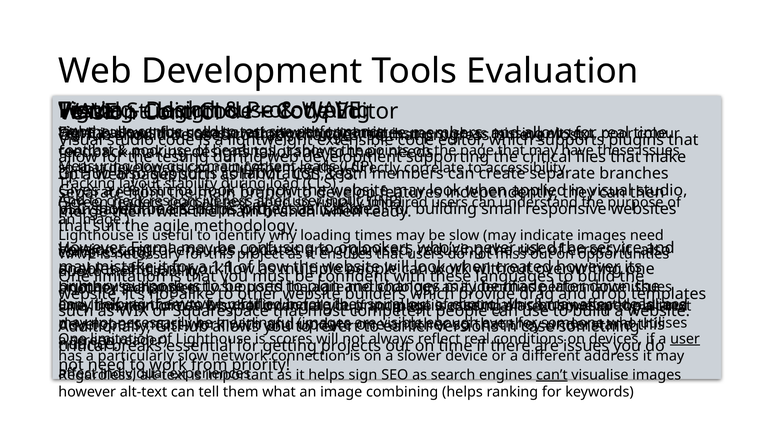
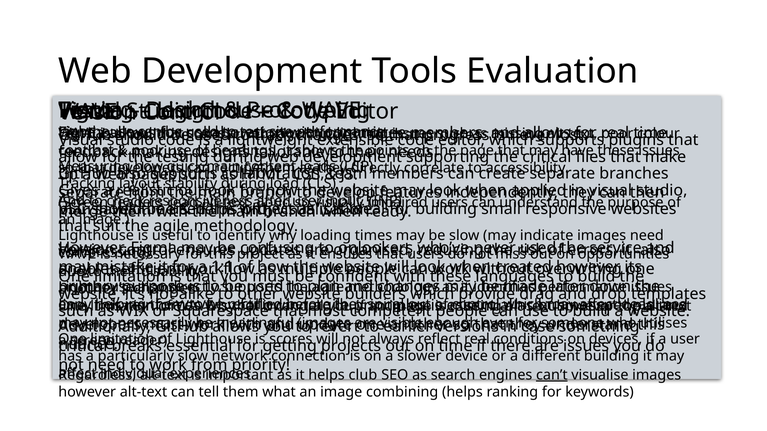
user underline: present -> none (685, 339)
different address: address -> building (612, 356)
sign: sign -> club (363, 375)
